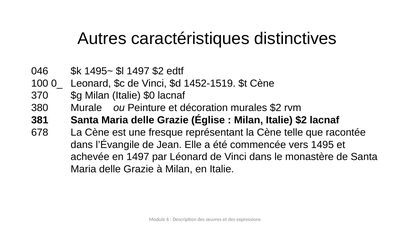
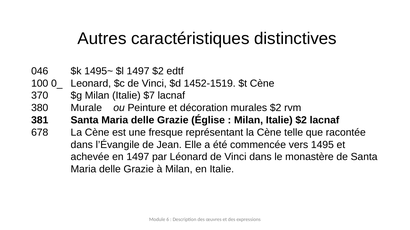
$0: $0 -> $7 (149, 96)
